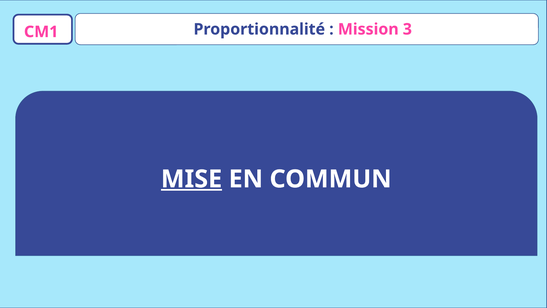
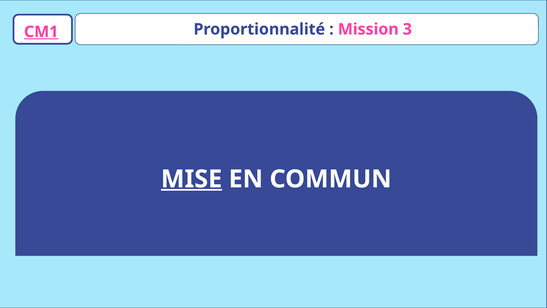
CM1 underline: none -> present (41, 32)
